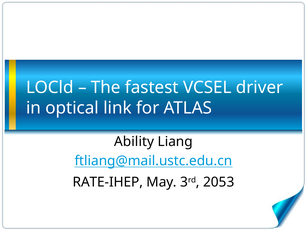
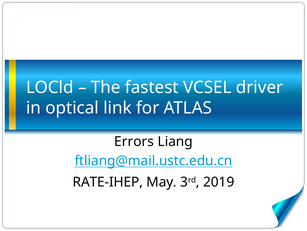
Ability: Ability -> Errors (134, 141)
2053: 2053 -> 2019 (219, 182)
